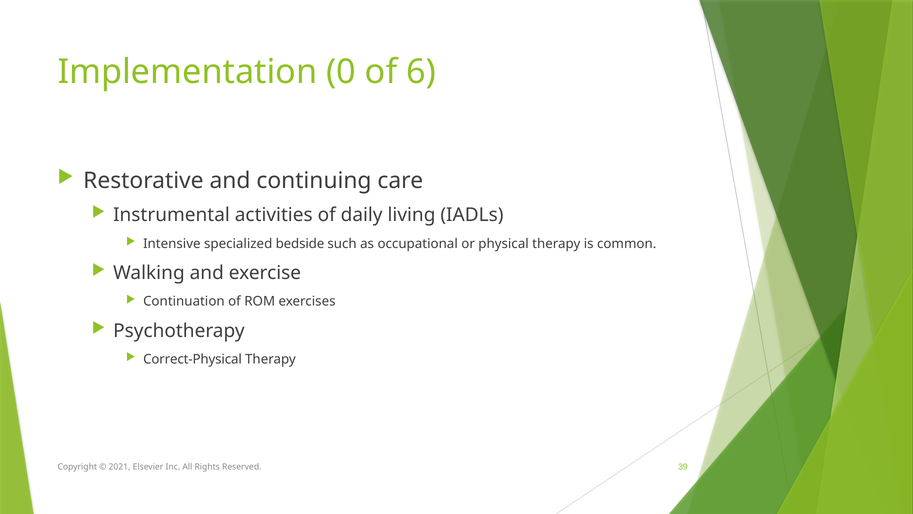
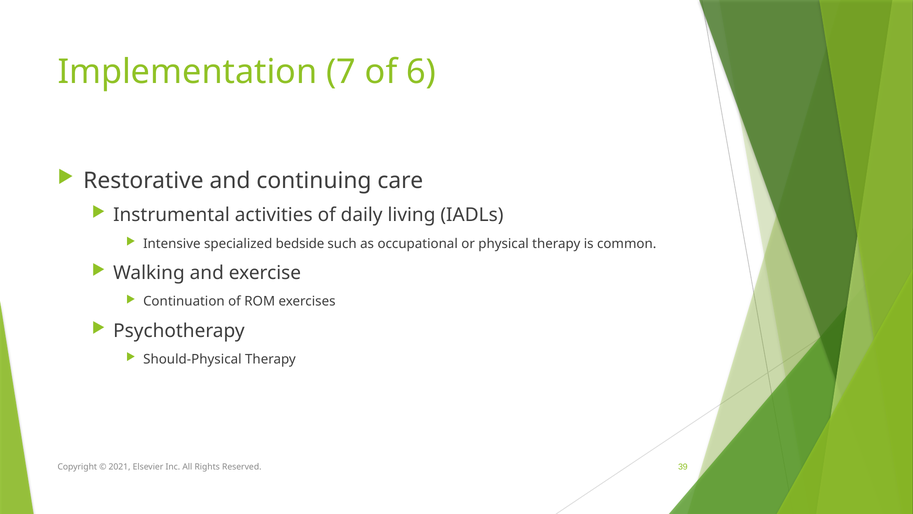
0: 0 -> 7 (341, 72)
Correct-Physical: Correct-Physical -> Should-Physical (192, 359)
